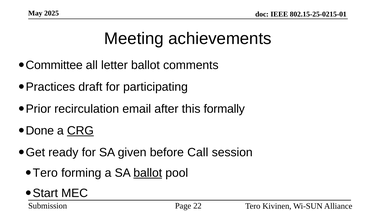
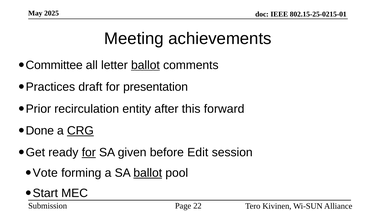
ballot underline: none -> present (145, 65)
participating: participating -> presentation (156, 87)
email: email -> entity (137, 109)
formally: formally -> forward (224, 109)
for underline: none -> present (89, 152)
Call: Call -> Edit (198, 152)
Tero: Tero -> Vote (45, 172)
